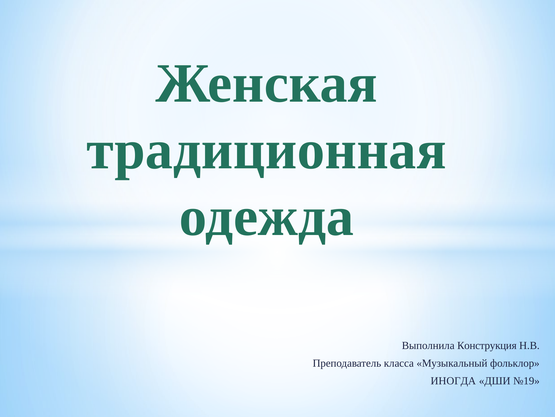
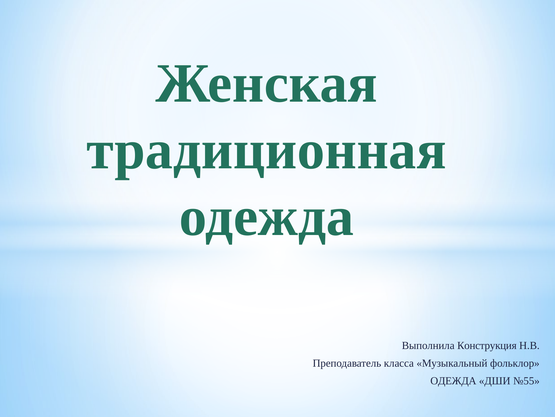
ИНОГДА: ИНОГДА -> ОДЕЖДА (453, 380)
№19: №19 -> №55 (526, 380)
